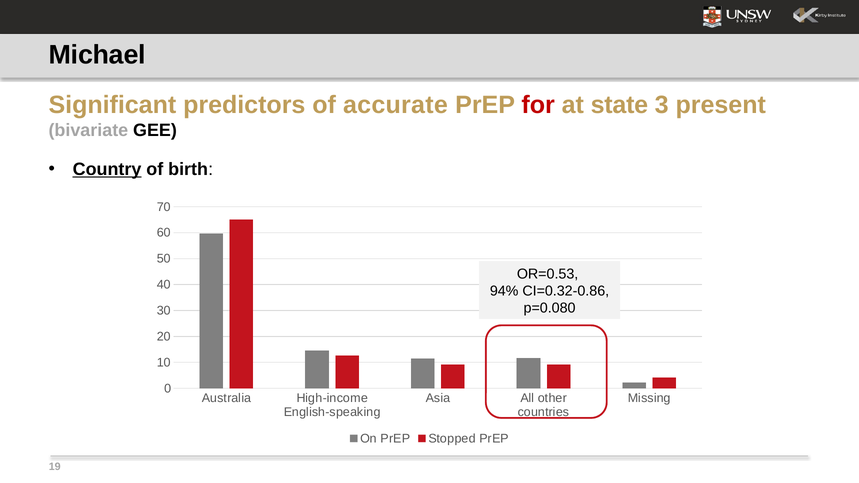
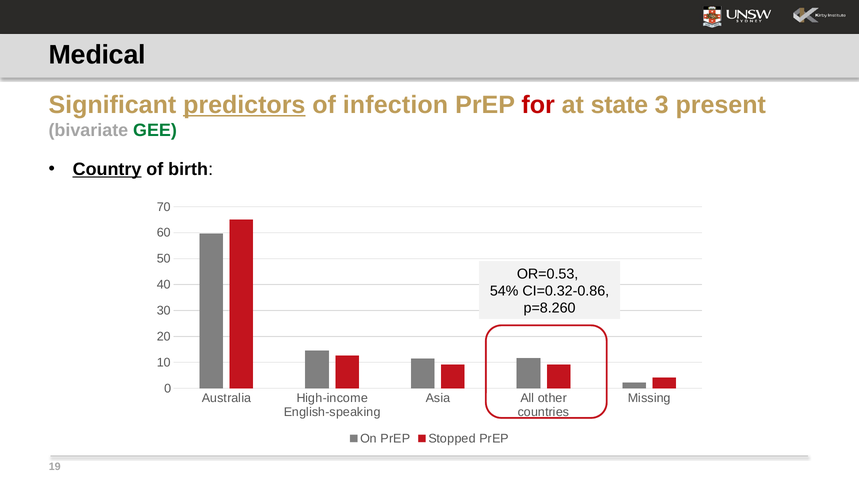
Michael: Michael -> Medical (97, 55)
predictors underline: none -> present (244, 105)
accurate: accurate -> infection (395, 105)
GEE colour: black -> green (155, 131)
94%: 94% -> 54% (504, 291)
p=0.080: p=0.080 -> p=8.260 (550, 308)
